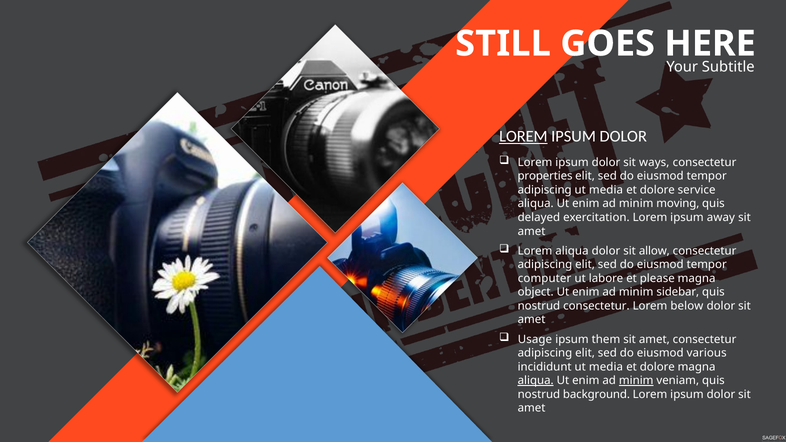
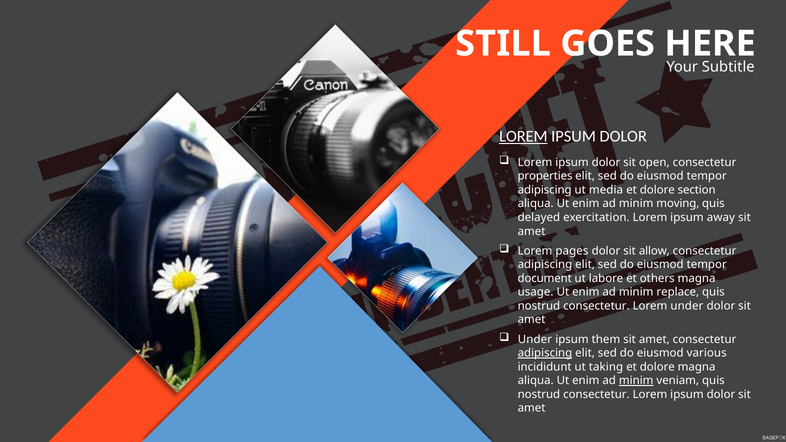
ways: ways -> open (654, 162)
service: service -> section (697, 190)
Lorem aliqua: aliqua -> pages (572, 251)
computer: computer -> document (545, 278)
please: please -> others (657, 278)
object: object -> usage (536, 292)
sidebar: sidebar -> replace (678, 292)
Lorem below: below -> under (687, 306)
Usage: Usage -> Under (535, 339)
adipiscing underline: none -> present (545, 353)
incididunt ut media: media -> taking (606, 367)
aliqua underline: present -> none (536, 381)
background: background -> consectetur (596, 394)
